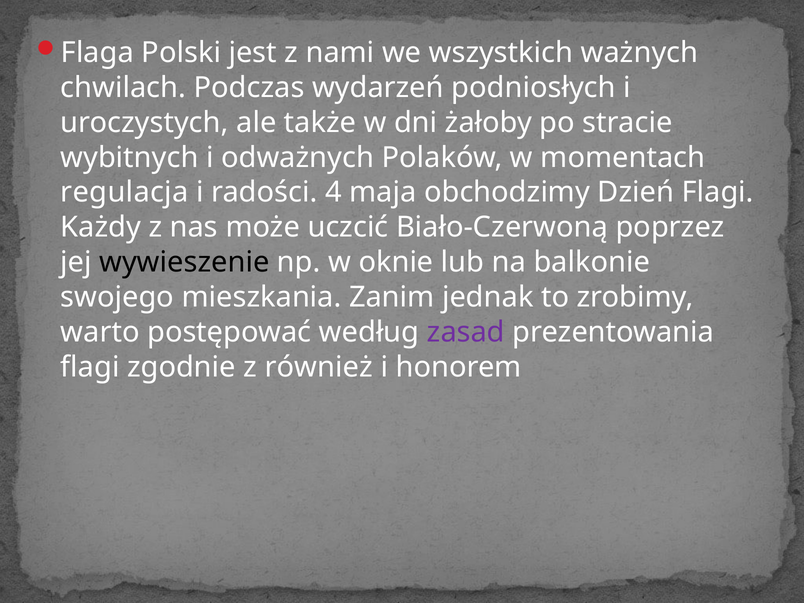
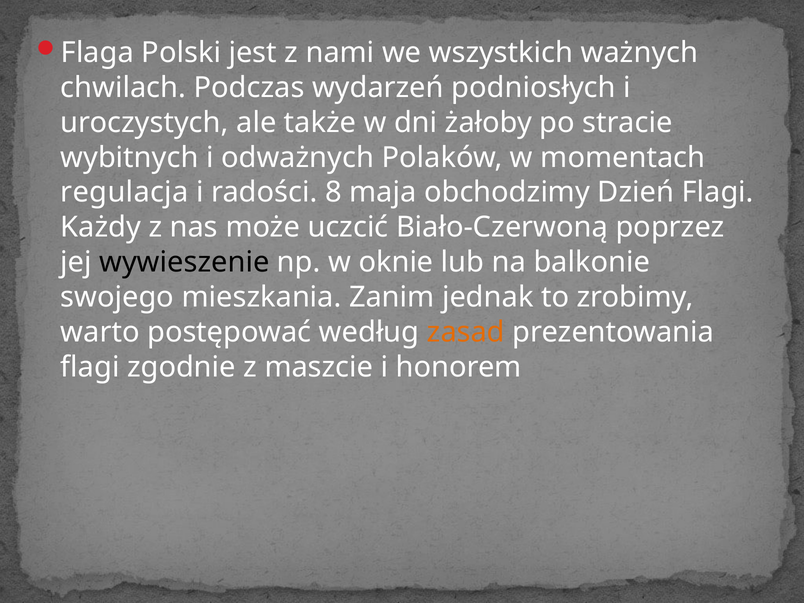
4: 4 -> 8 (333, 192)
zasad colour: purple -> orange (466, 332)
również: również -> maszcie (319, 367)
